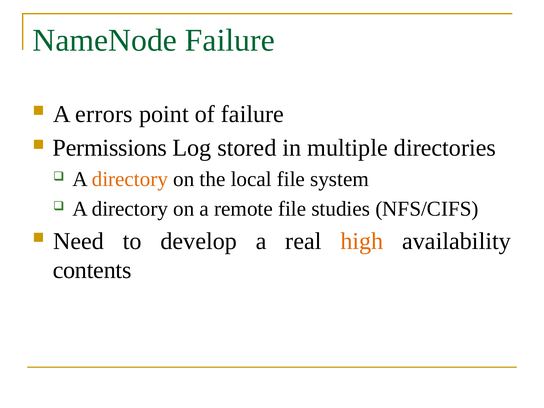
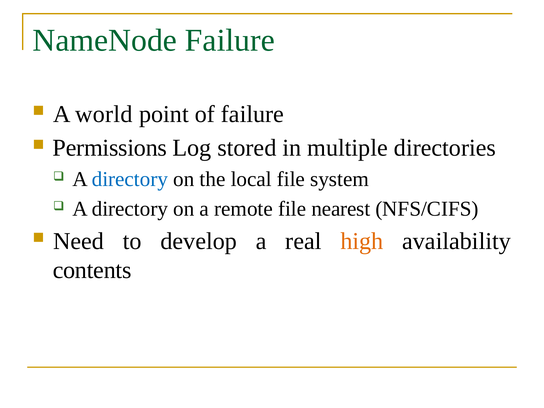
errors: errors -> world (104, 114)
directory colour: orange -> blue (130, 179)
studies: studies -> nearest (341, 209)
